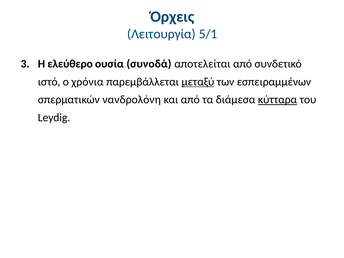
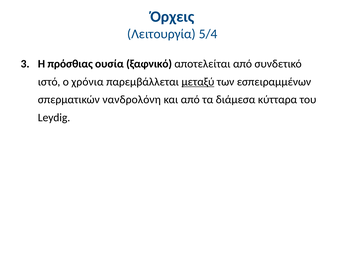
5/1: 5/1 -> 5/4 (208, 34)
ελεύθερο: ελεύθερο -> πρόσθιας (70, 64)
συνοδά: συνοδά -> ξαφνικό (149, 64)
κύτταρα underline: present -> none (278, 100)
